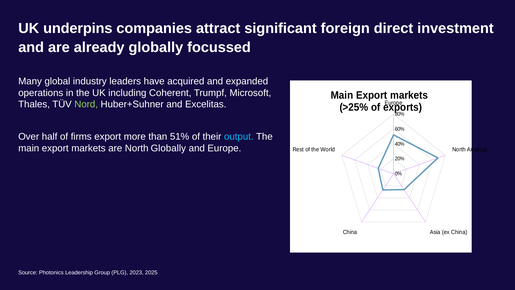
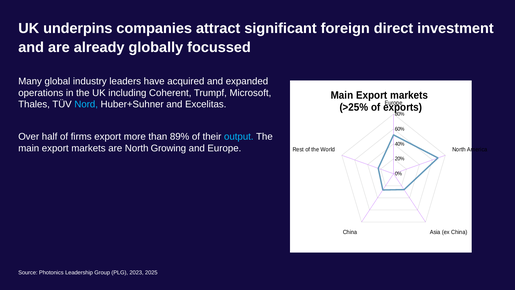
Nord colour: light green -> light blue (86, 104)
51%: 51% -> 89% (180, 137)
North Globally: Globally -> Growing (168, 148)
